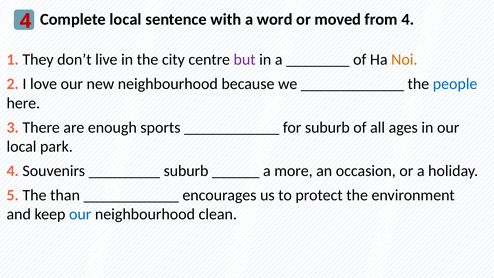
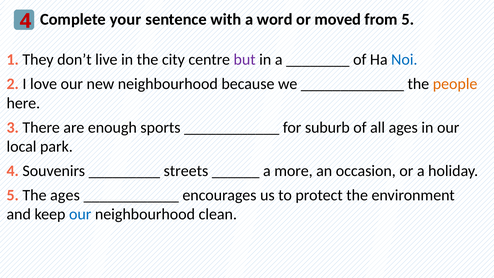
Complete local: local -> your (126, 19)
from 4: 4 -> 5 (408, 19)
Noi colour: orange -> blue (404, 60)
people colour: blue -> orange (455, 84)
suburb: suburb -> streets (186, 171)
The than: than -> ages (65, 195)
